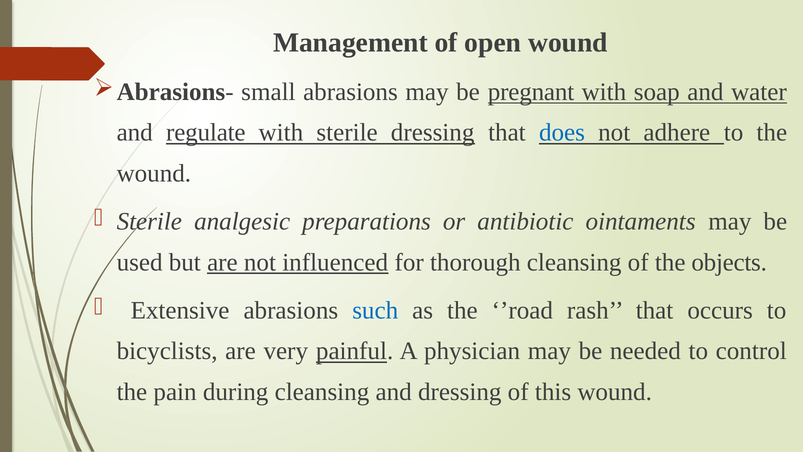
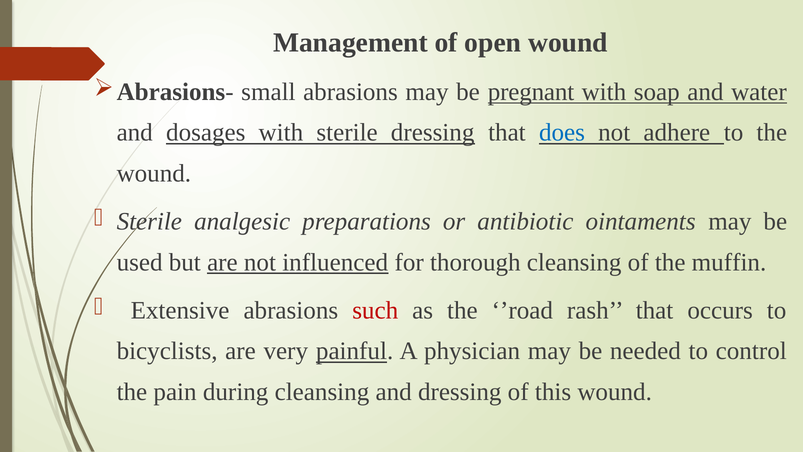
regulate: regulate -> dosages (206, 133)
objects: objects -> muffin (729, 262)
such colour: blue -> red (375, 310)
